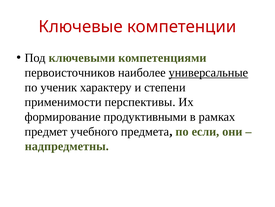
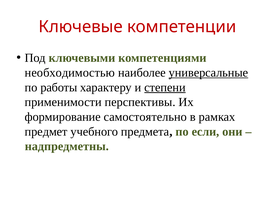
первоисточников: первоисточников -> необходимостью (70, 72)
ученик: ученик -> работы (59, 87)
степени underline: none -> present (165, 87)
продуктивными: продуктивными -> самостоятельно (145, 116)
